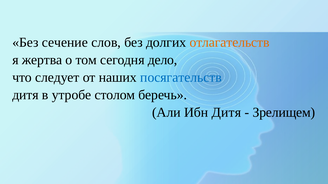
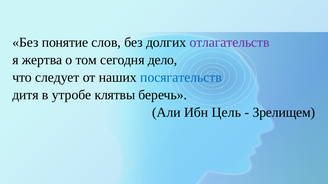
сечение: сечение -> понятие (65, 42)
отлагательств colour: orange -> purple (230, 42)
столом: столом -> клятвы (115, 95)
Ибн Дитя: Дитя -> Цель (226, 113)
